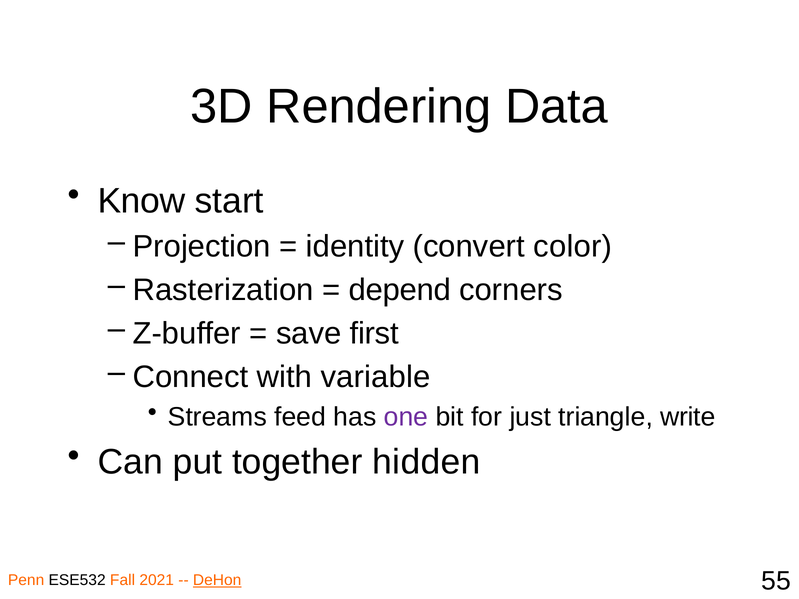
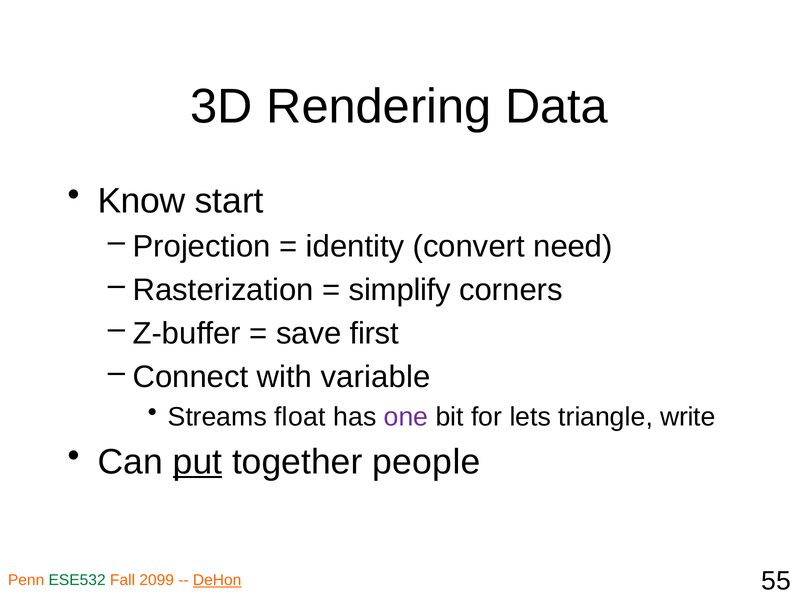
color: color -> need (573, 247)
depend: depend -> simplify (400, 290)
feed: feed -> float (300, 417)
just: just -> lets (530, 417)
put underline: none -> present (198, 462)
hidden: hidden -> people (426, 462)
ESE532 colour: black -> green (77, 580)
2021: 2021 -> 2099 (157, 580)
